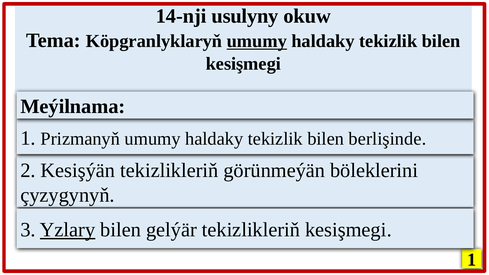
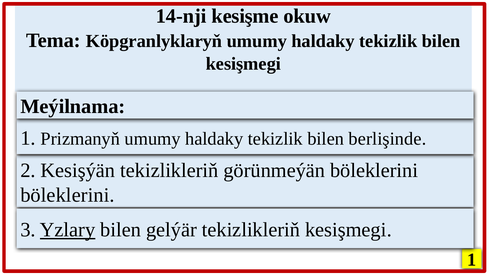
usulyny: usulyny -> kesişme (245, 16)
umumy underline: present -> none (257, 41)
çyzygynyň: çyzygynyň -> böleklerini (67, 195)
